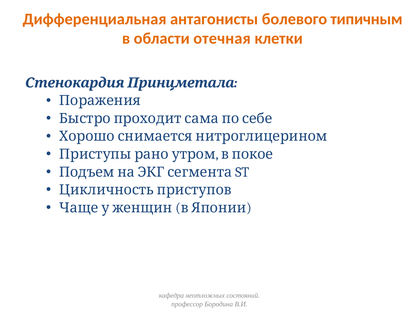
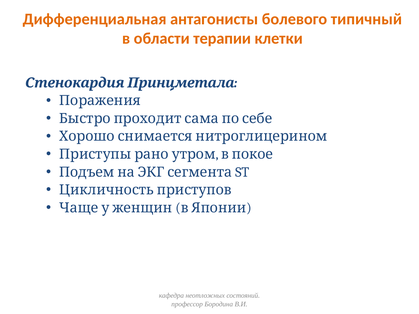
типичным: типичным -> типичный (366, 19)
отечная: отечная -> терапии (222, 39)
